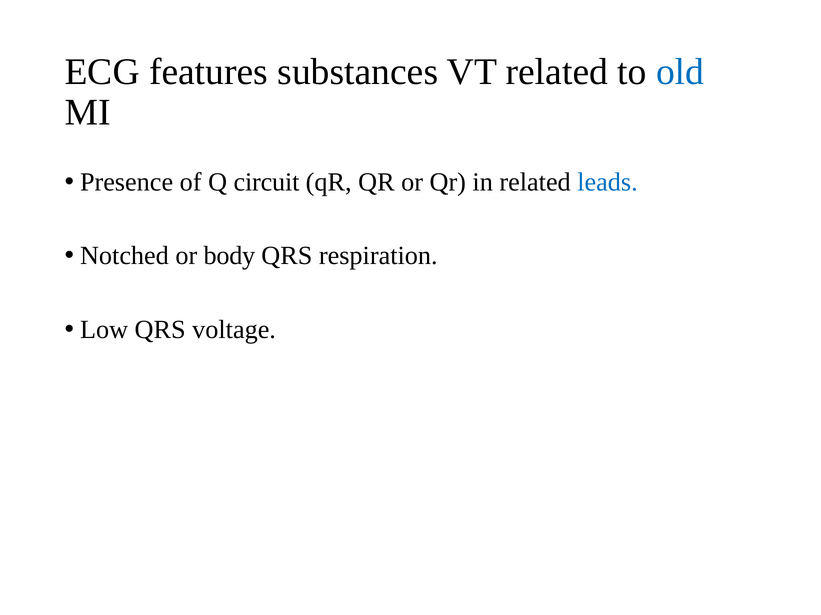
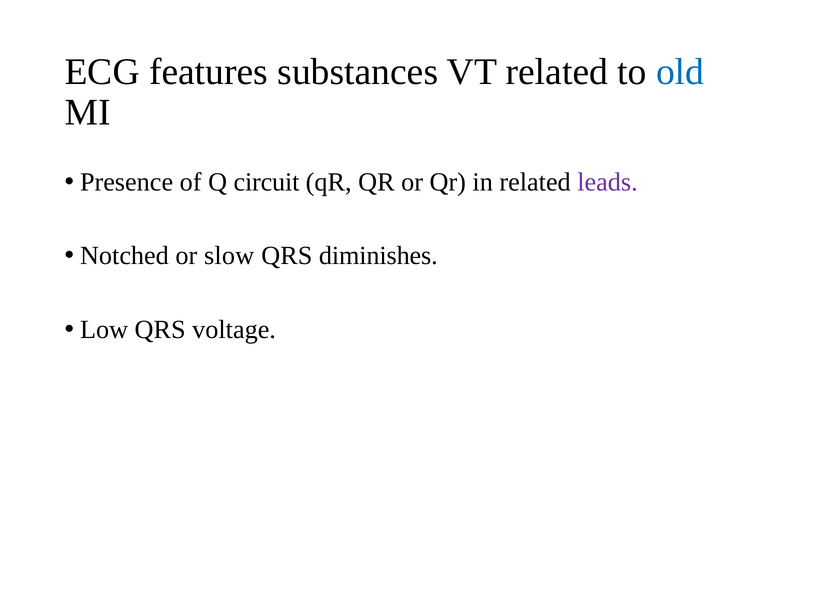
leads colour: blue -> purple (608, 182)
body: body -> slow (229, 256)
respiration: respiration -> diminishes (378, 256)
